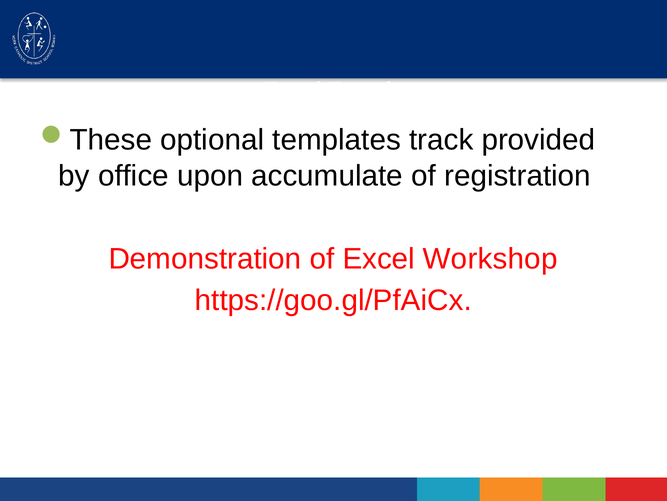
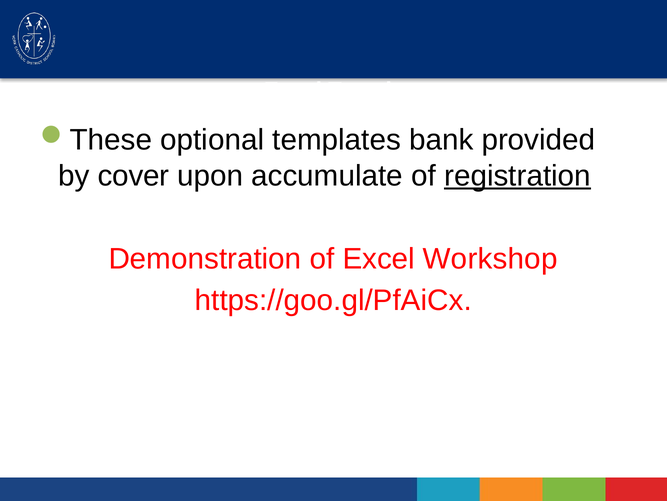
track: track -> bank (441, 140)
office: office -> cover (134, 176)
registration underline: none -> present (518, 176)
